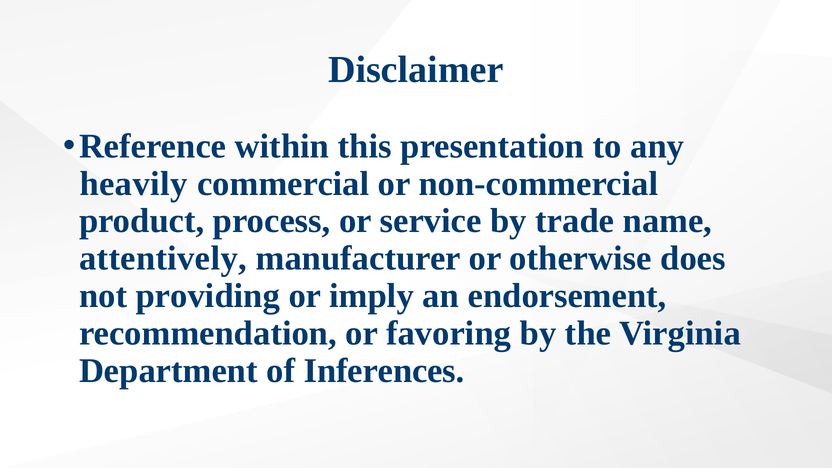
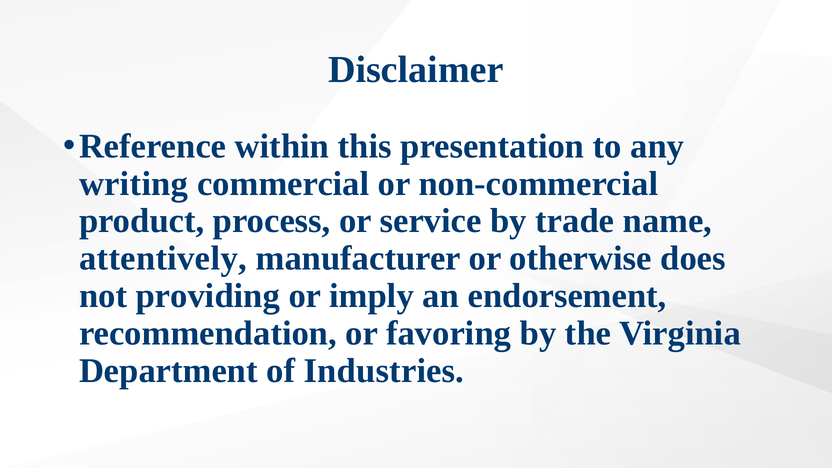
heavily: heavily -> writing (134, 184)
Inferences: Inferences -> Industries (384, 371)
